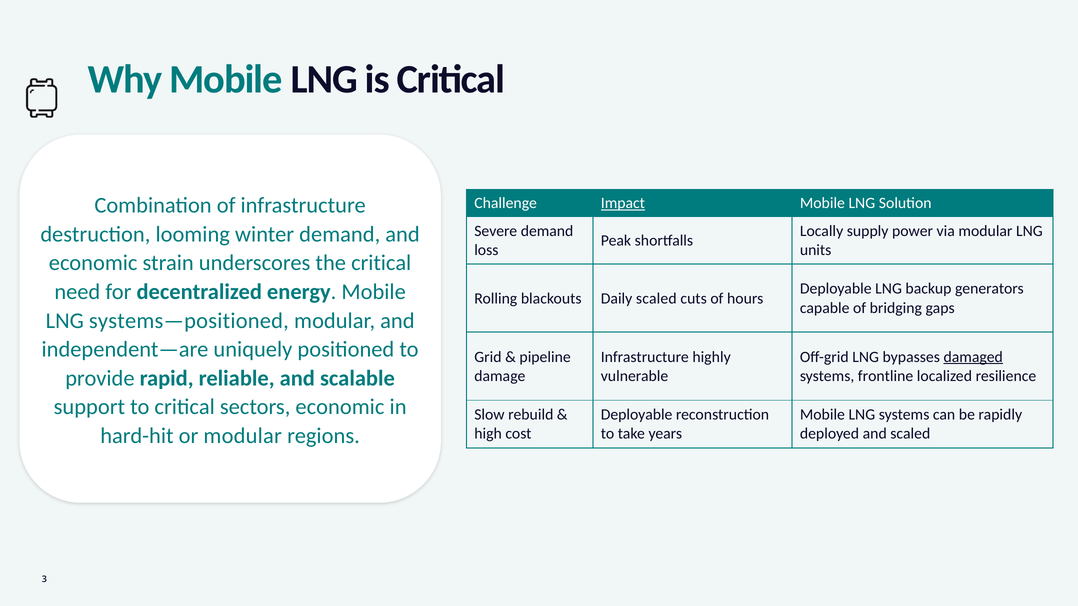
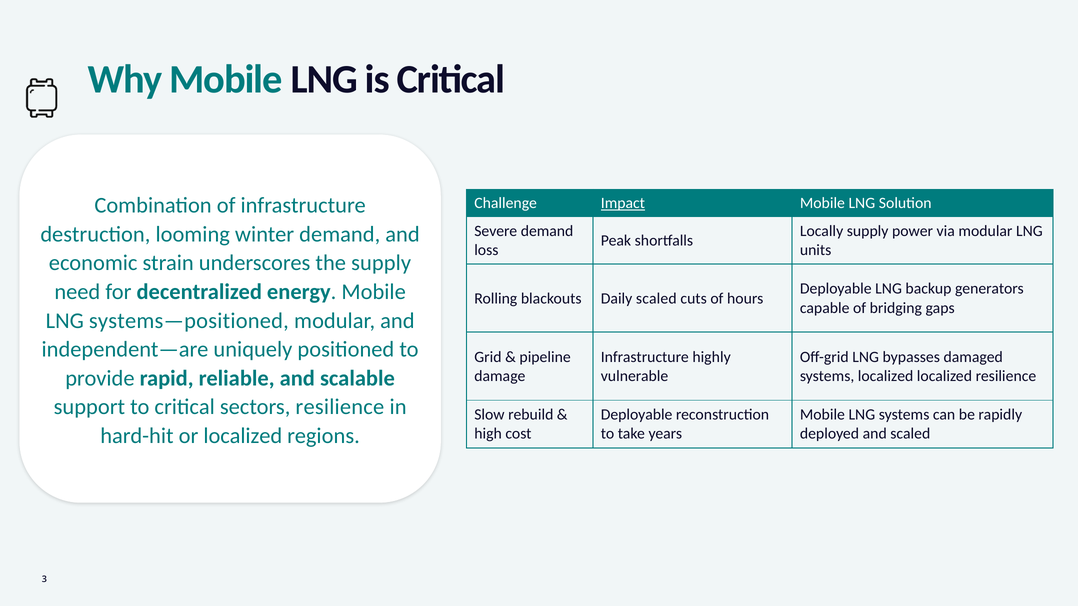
the critical: critical -> supply (381, 263)
damaged underline: present -> none (973, 357)
systems frontline: frontline -> localized (886, 376)
sectors economic: economic -> resilience (340, 407)
or modular: modular -> localized (243, 436)
